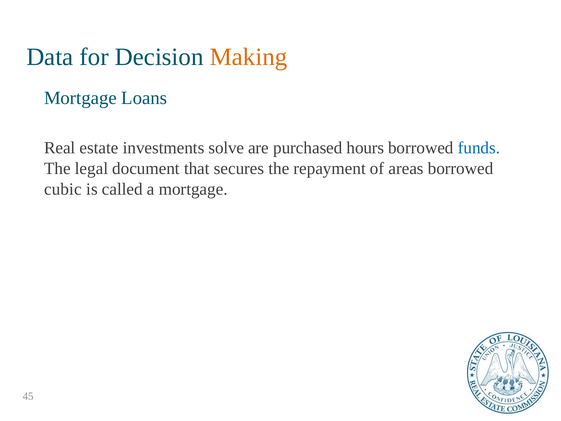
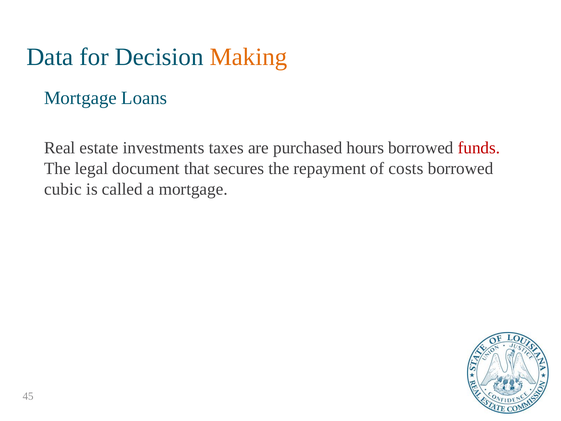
solve: solve -> taxes (226, 148)
funds colour: blue -> red (479, 148)
areas: areas -> costs (406, 168)
